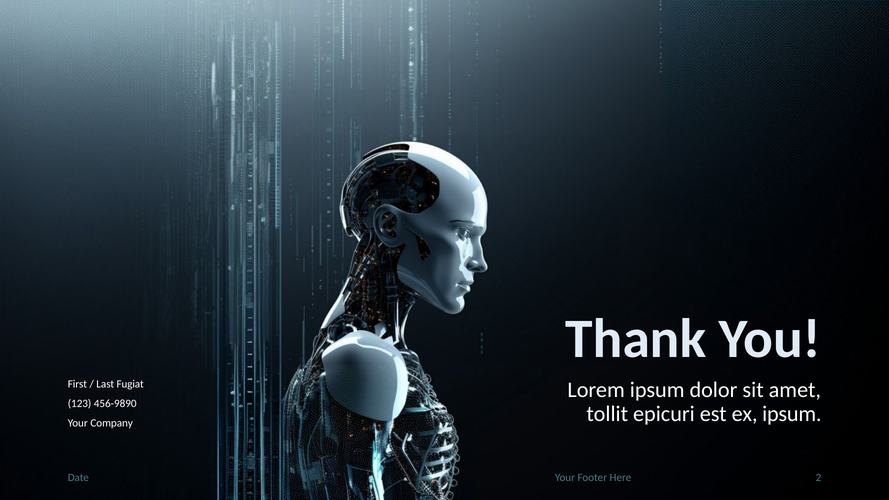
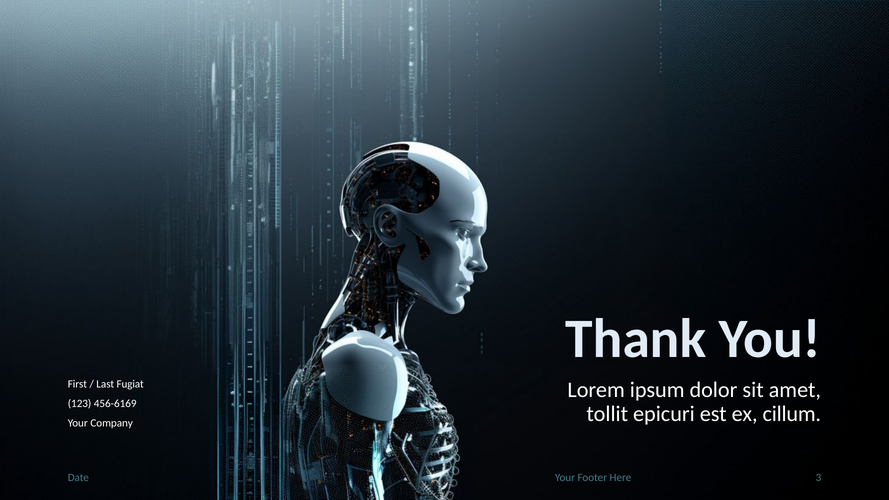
456-9890: 456-9890 -> 456-6169 (115, 404)
ex ipsum: ipsum -> cillum (792, 414)
2: 2 -> 3 (818, 477)
